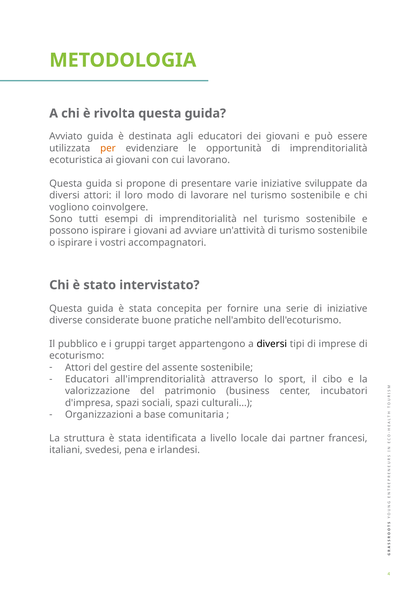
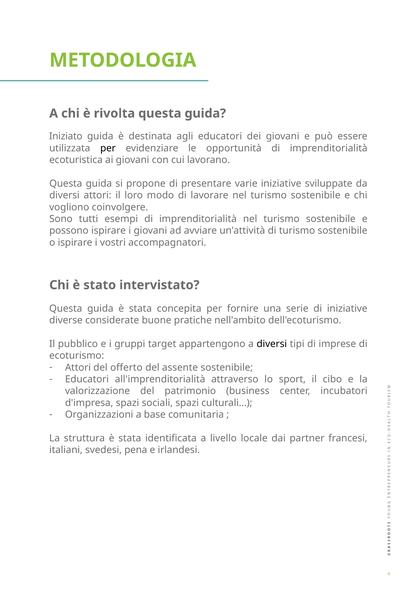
Avviato: Avviato -> Iniziato (66, 136)
per colour: orange -> black (108, 148)
gestire: gestire -> offerto (126, 367)
